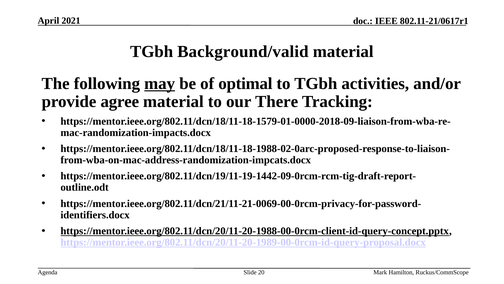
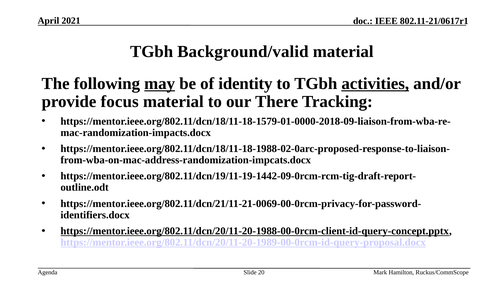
optimal: optimal -> identity (245, 83)
activities underline: none -> present (375, 83)
agree: agree -> focus (120, 101)
